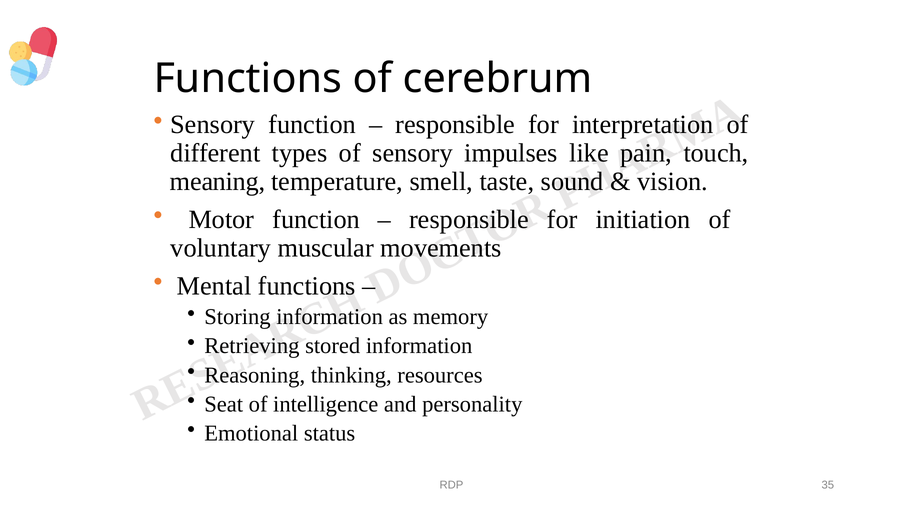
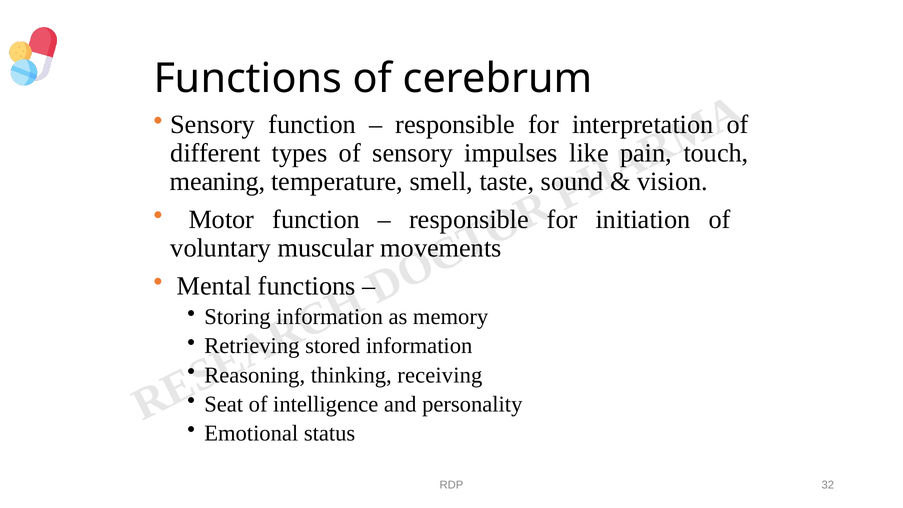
resources: resources -> receiving (440, 375)
35: 35 -> 32 (828, 485)
